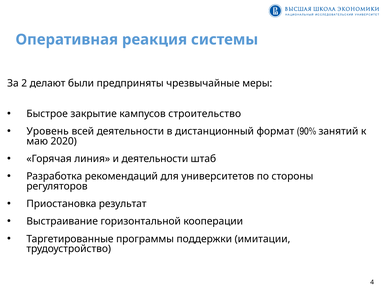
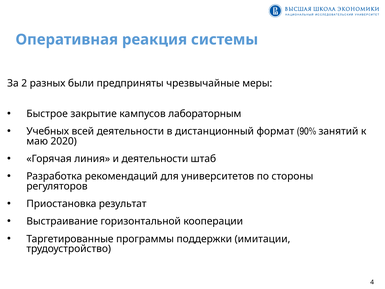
делают: делают -> разных (48, 83)
строительство: строительство -> лабораторным (205, 114)
Уровень: Уровень -> Учебных (48, 131)
